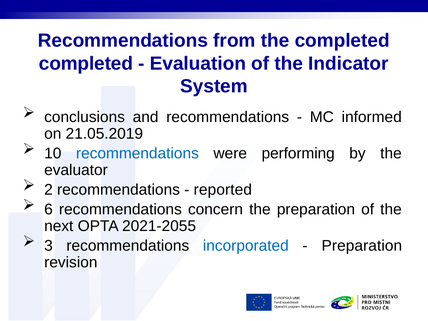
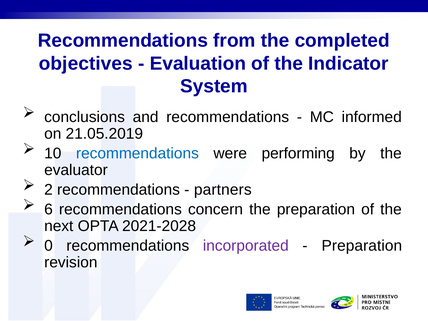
completed: completed -> objectives (86, 63)
reported: reported -> partners (223, 190)
2021-2055: 2021-2055 -> 2021-2028 (159, 226)
3: 3 -> 0 (48, 246)
incorporated colour: blue -> purple (246, 246)
